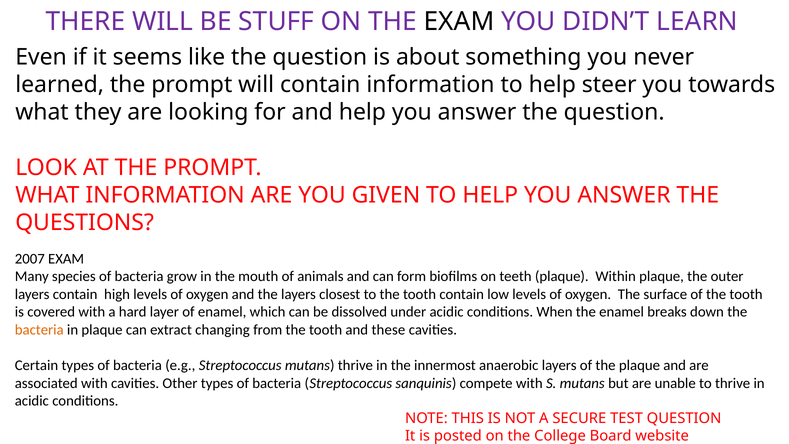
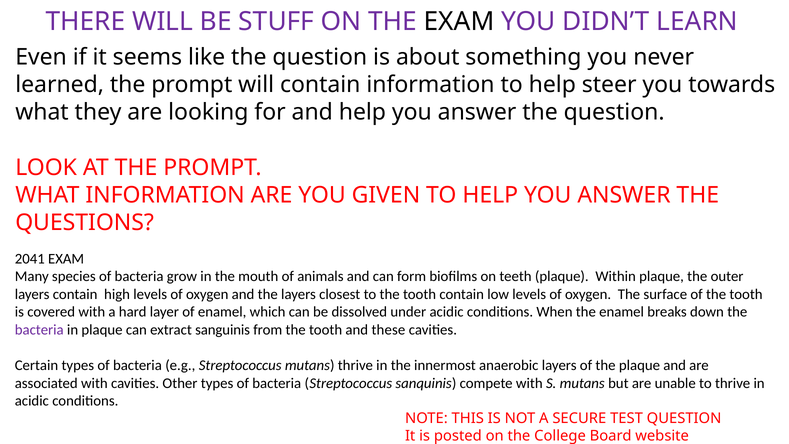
2007: 2007 -> 2041 (30, 259)
bacteria colour: orange -> purple (39, 330)
changing: changing -> sanguinis (223, 330)
